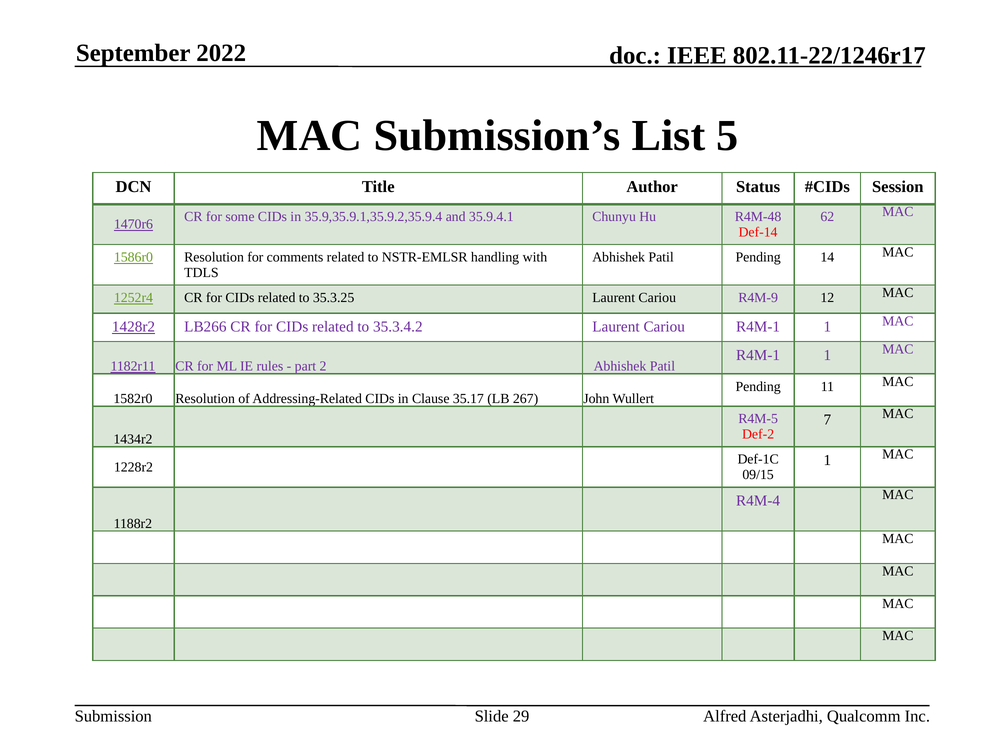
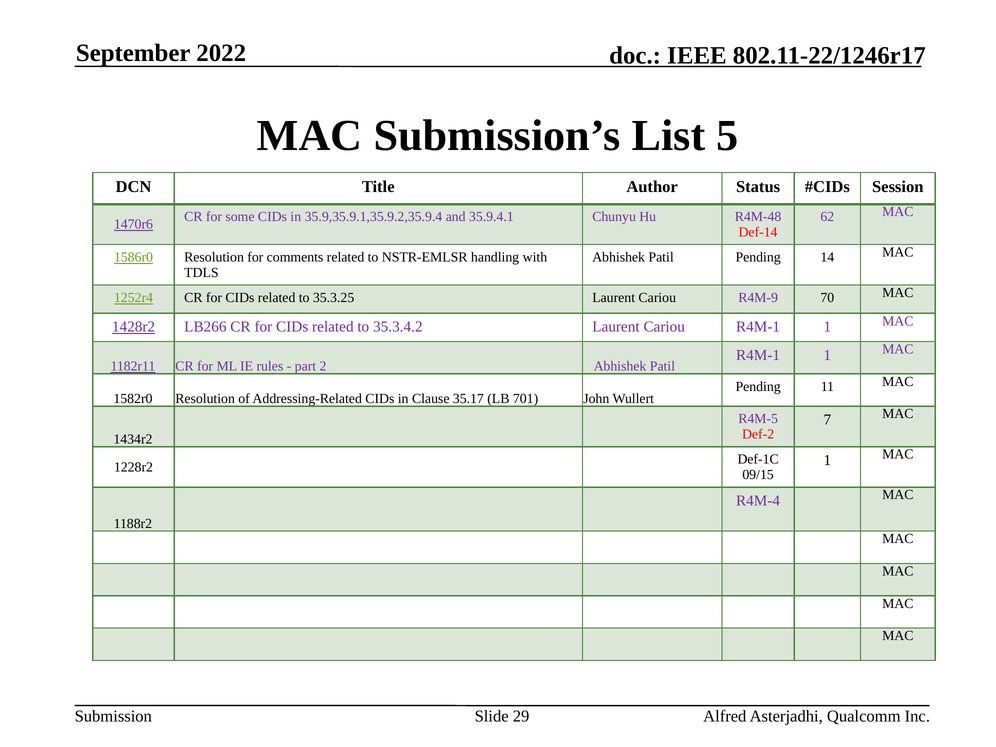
12: 12 -> 70 (827, 298)
267: 267 -> 701 (526, 399)
